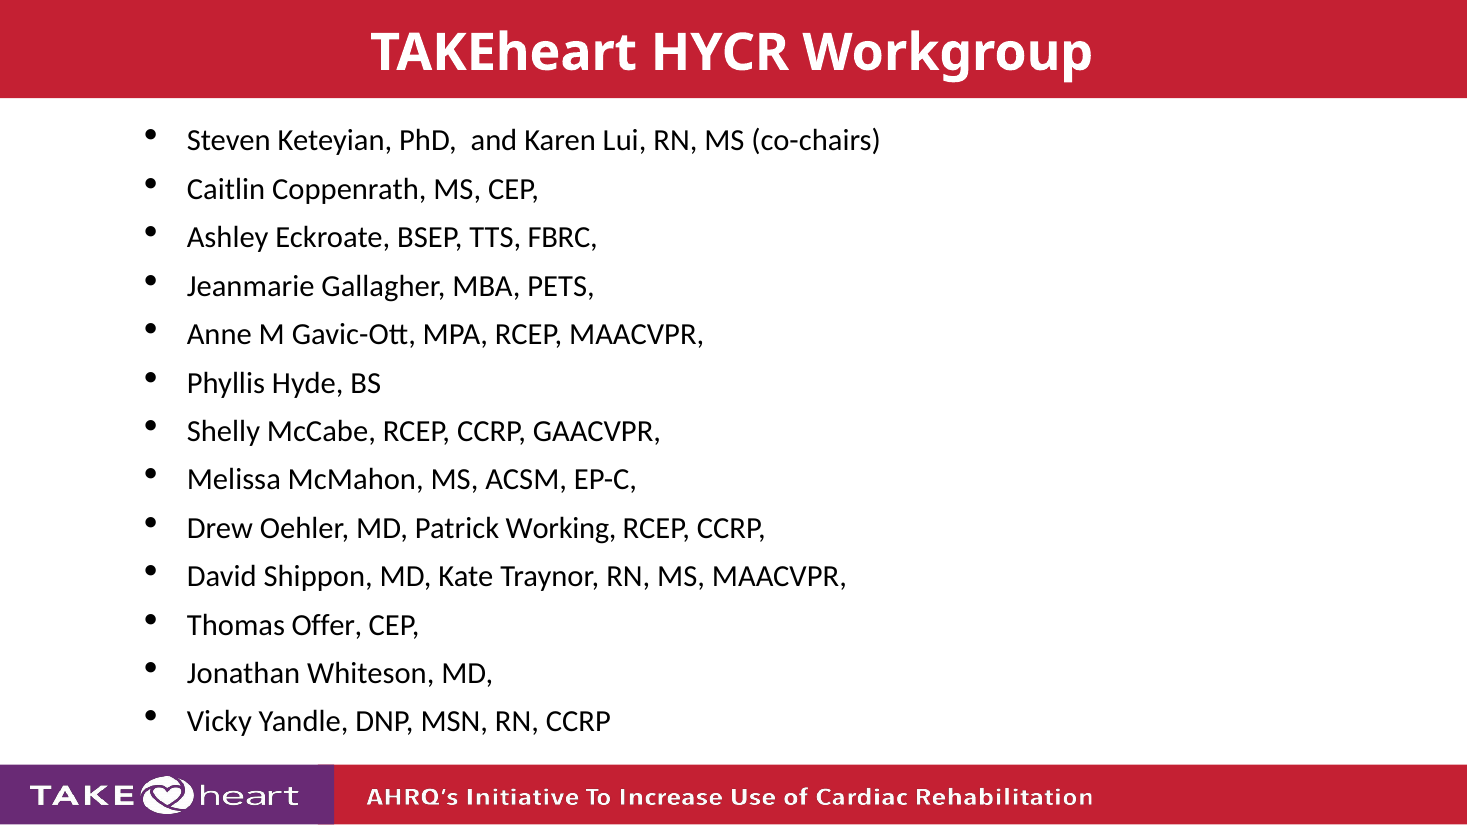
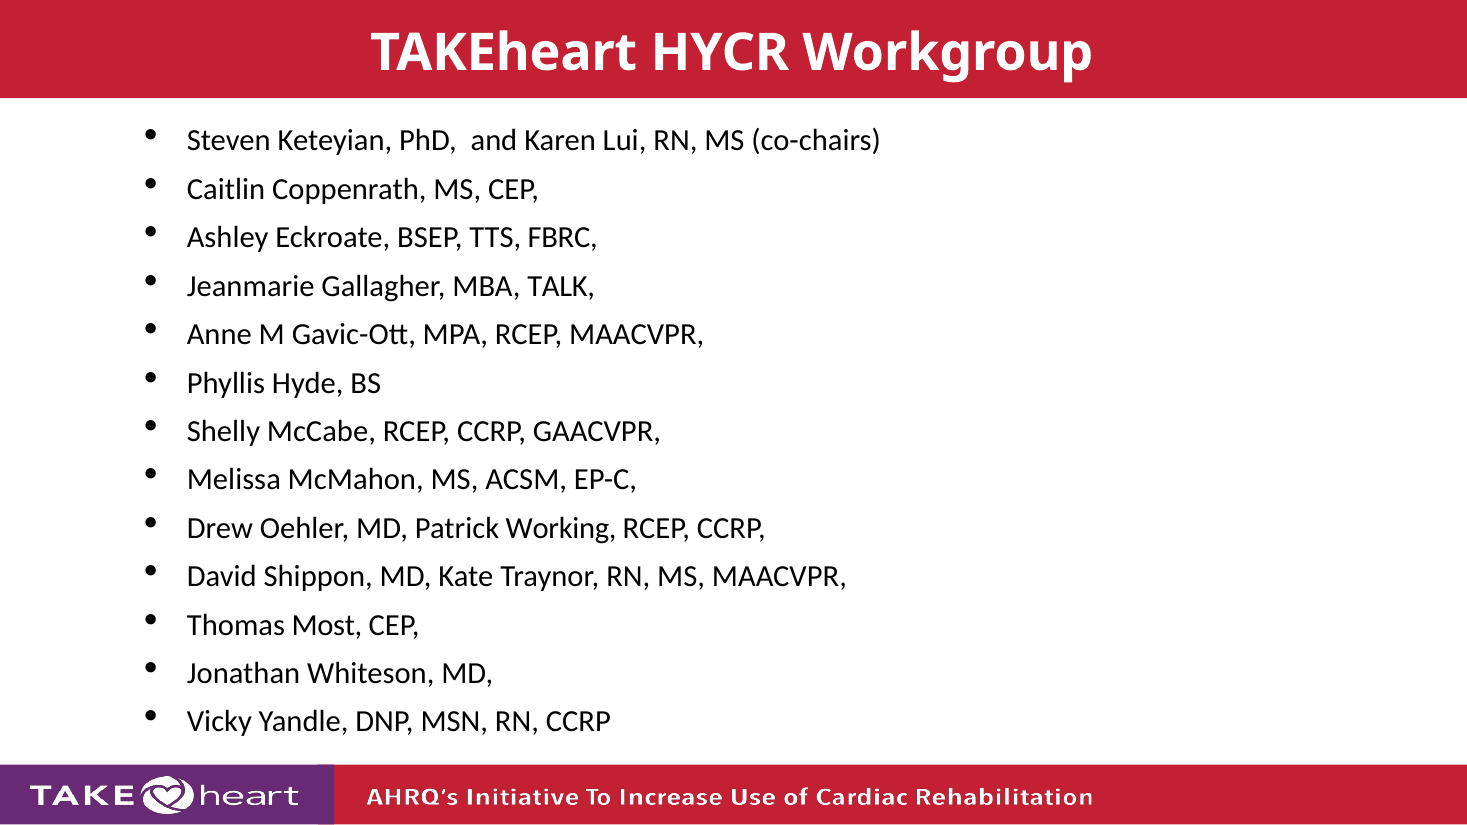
PETS: PETS -> TALK (561, 286)
Offer: Offer -> Most (327, 625)
